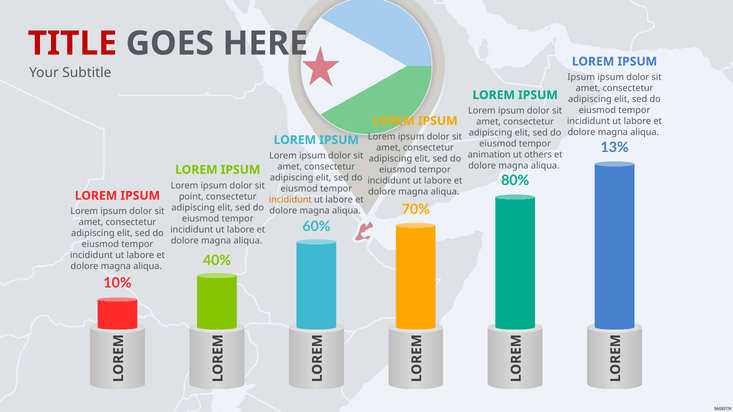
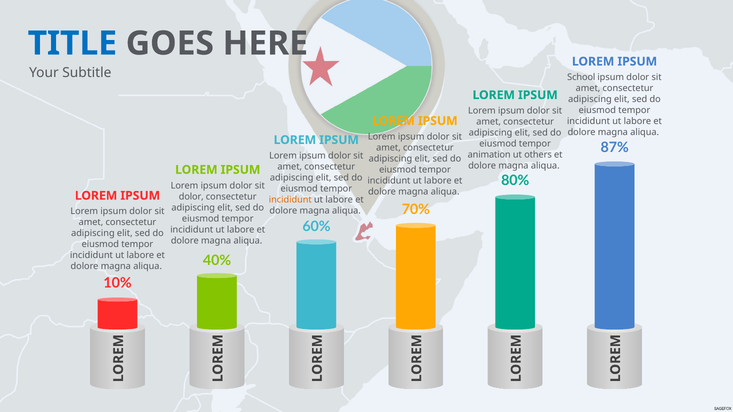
TITLE colour: red -> blue (72, 44)
Ipsum: Ipsum -> School (581, 77)
13%: 13% -> 87% (615, 148)
point: point -> dolor (191, 197)
